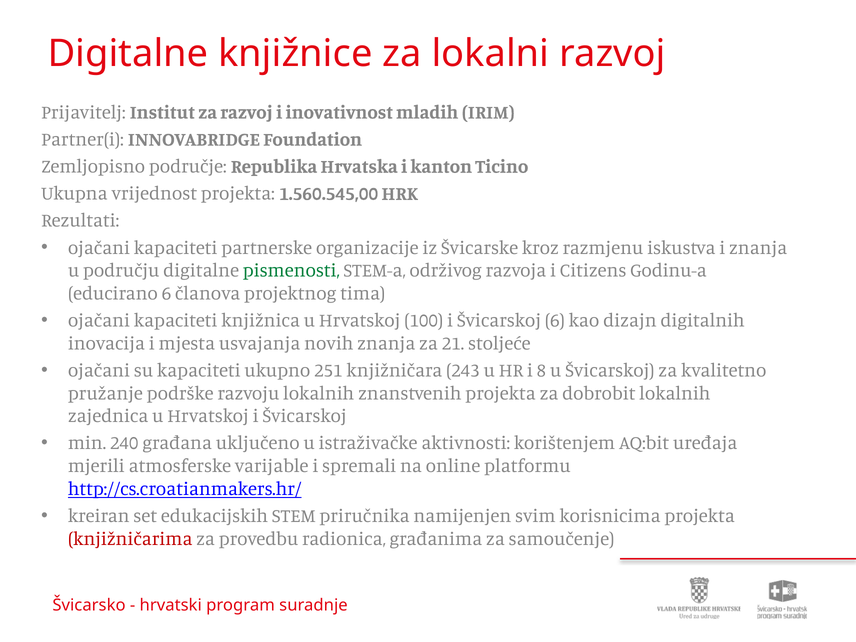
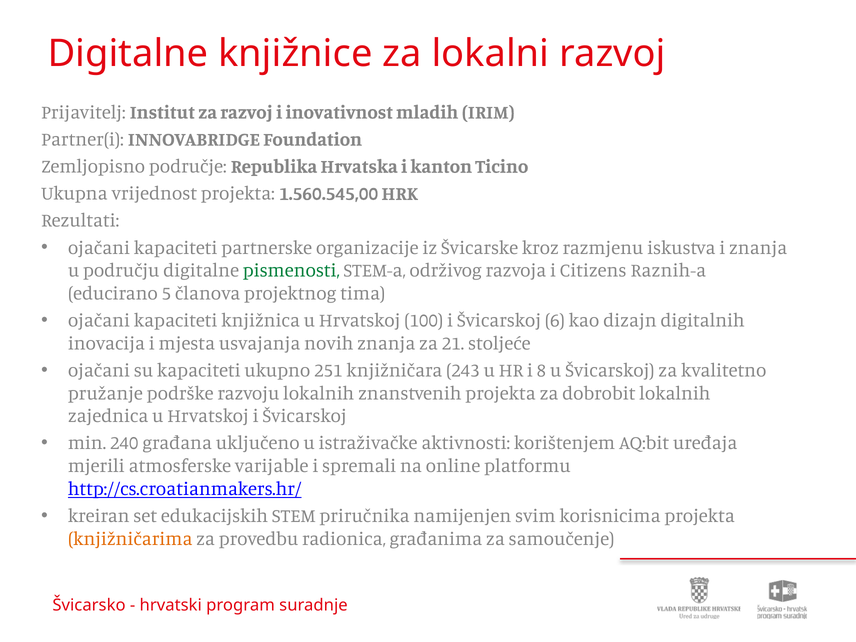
Godinu-a: Godinu-a -> Raznih-a (668, 271)
educirano 6: 6 -> 5 (167, 293)
knjižničarima colour: red -> orange (130, 539)
